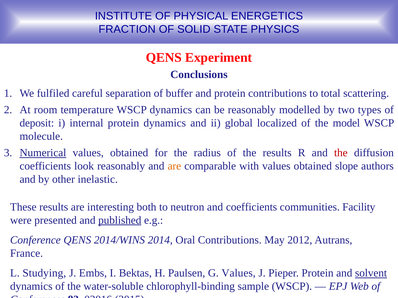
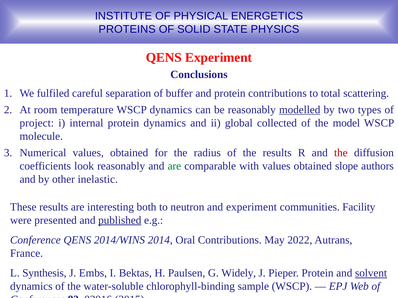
FRACTION: FRACTION -> PROTEINS (127, 29)
modelled underline: none -> present (300, 110)
deposit: deposit -> project (37, 123)
localized: localized -> collected (277, 123)
Numerical underline: present -> none (43, 153)
are colour: orange -> green (174, 166)
and coefficients: coefficients -> experiment (251, 207)
2012: 2012 -> 2022 (300, 240)
Studying: Studying -> Synthesis (44, 274)
G Values: Values -> Widely (239, 274)
